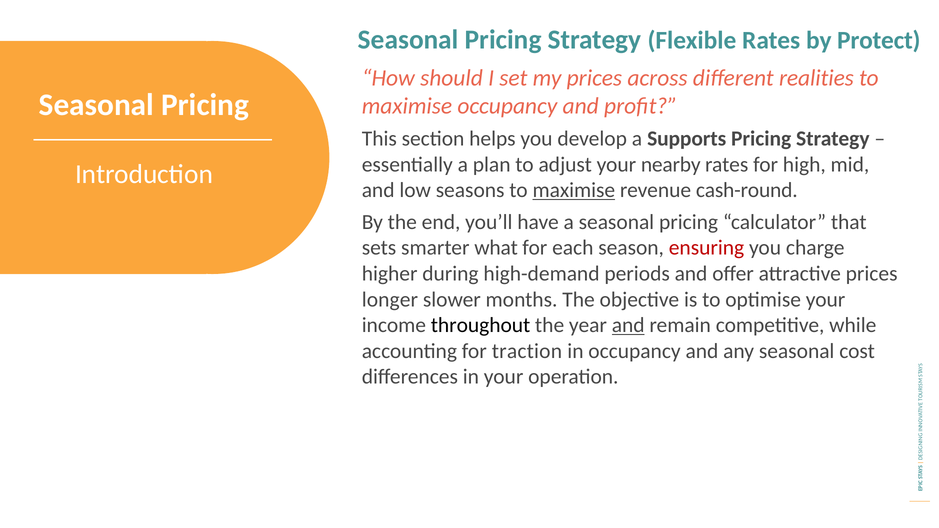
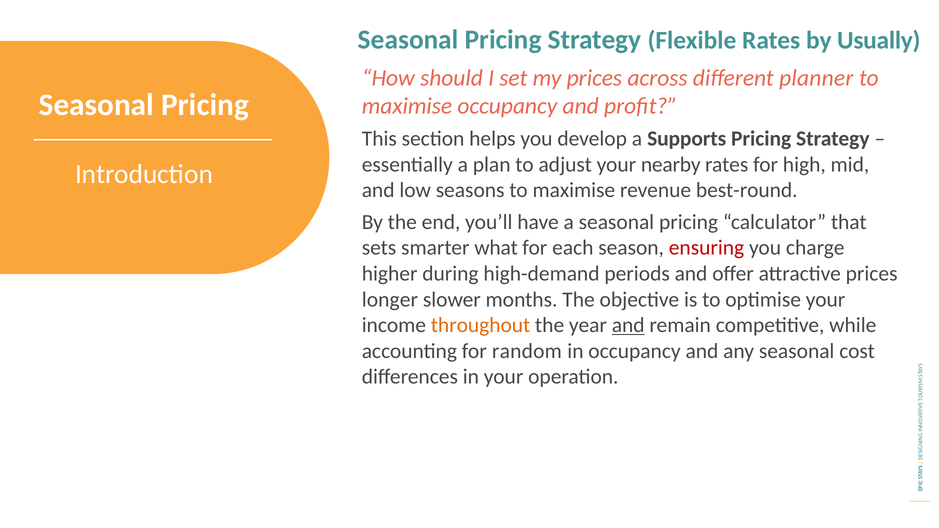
Protect: Protect -> Usually (879, 40)
realities: realities -> planner (816, 78)
maximise underline: present -> none (574, 190)
cash-round: cash-round -> best-round (747, 190)
throughout colour: black -> orange (481, 325)
traction: traction -> random (527, 351)
